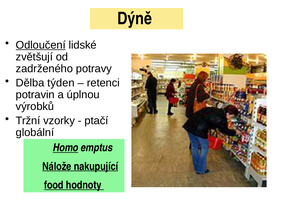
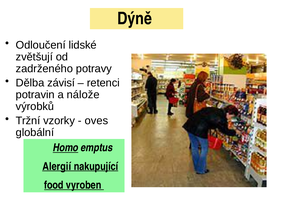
Odloučení underline: present -> none (41, 45)
týden: týden -> závisí (61, 83)
úplnou: úplnou -> nálože (83, 94)
ptačí: ptačí -> oves (96, 120)
Nálože: Nálože -> Alergií (57, 166)
hodnoty: hodnoty -> vyroben (84, 185)
